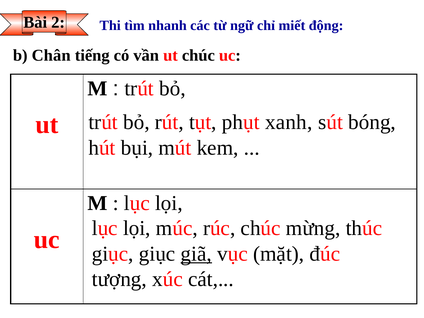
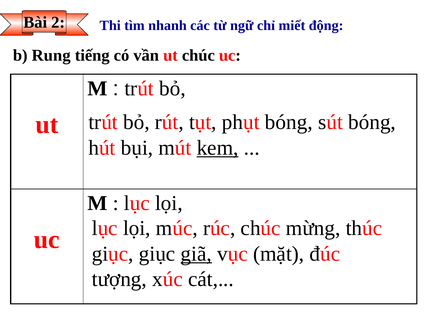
Chân: Chân -> Rung (51, 56)
phụt xanh: xanh -> bóng (289, 122)
kem underline: none -> present (218, 148)
